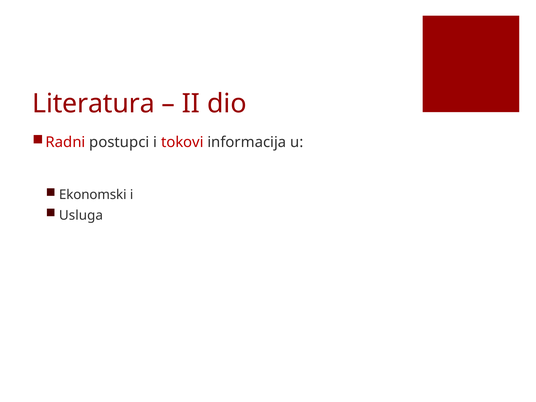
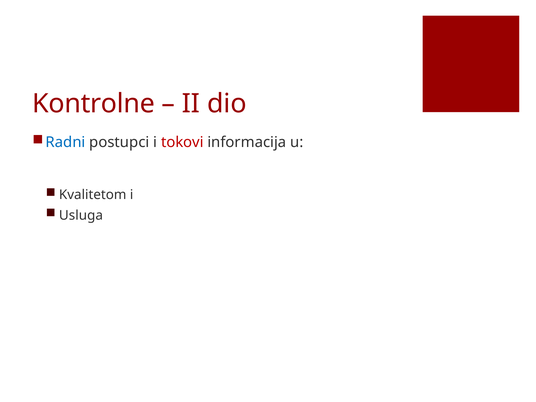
Literatura: Literatura -> Kontrolne (93, 104)
Radni colour: red -> blue (65, 142)
Ekonomski: Ekonomski -> Kvalitetom (93, 195)
